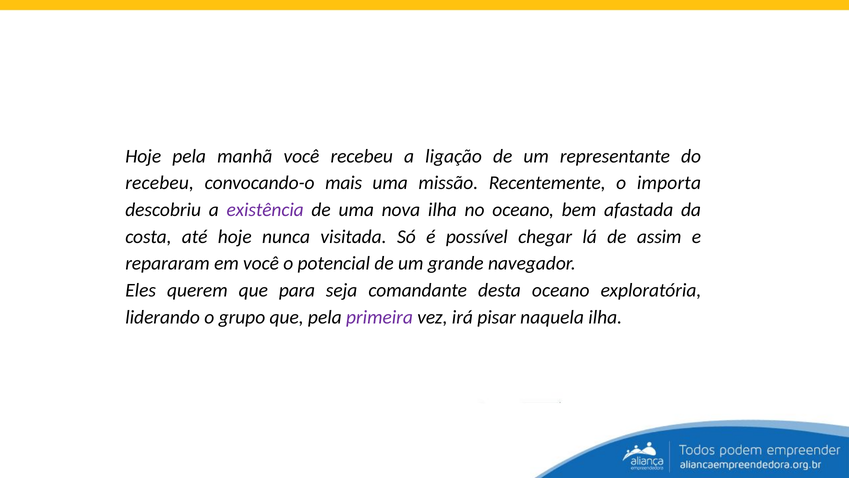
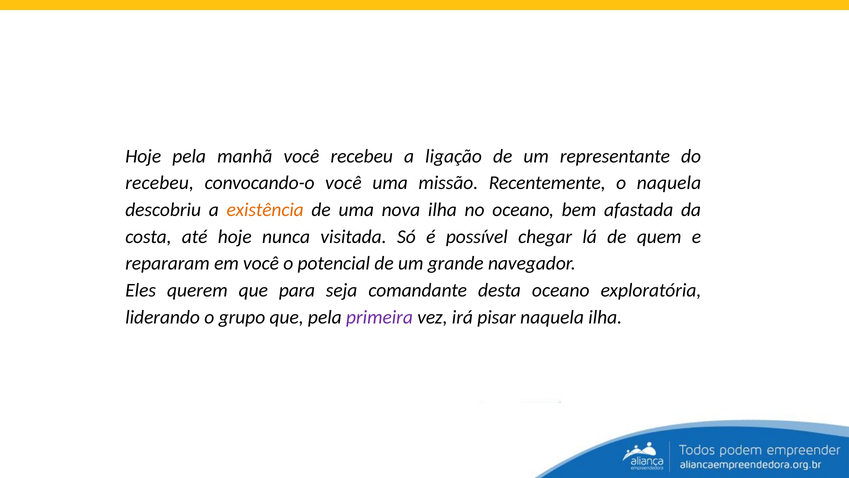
convocando-o mais: mais -> você (343, 183)
o importa: importa -> naquela (669, 183)
existência colour: purple -> orange (265, 210)
assim: assim -> quem (659, 236)
